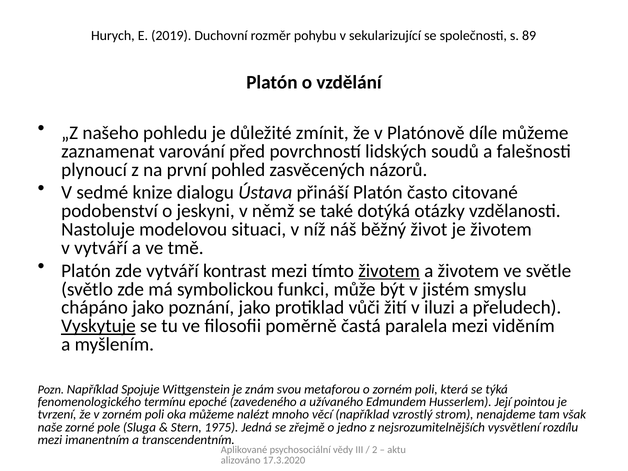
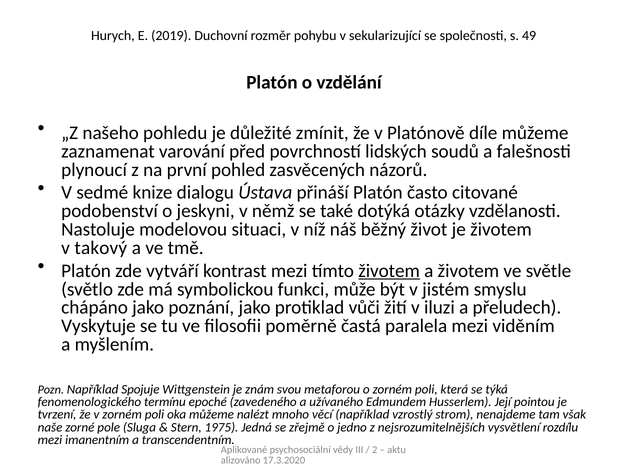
89: 89 -> 49 (529, 36)
v vytváří: vytváří -> takový (101, 248)
Vyskytuje underline: present -> none (99, 326)
